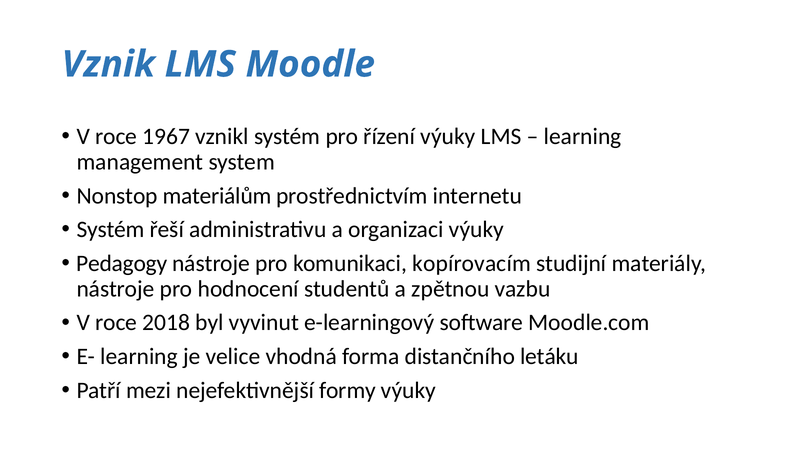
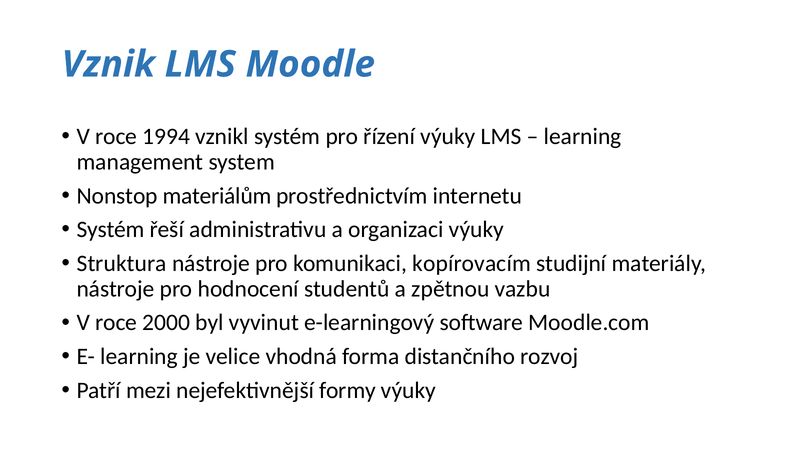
1967: 1967 -> 1994 (166, 136)
Pedagogy: Pedagogy -> Struktura (122, 263)
2018: 2018 -> 2000 (166, 323)
letáku: letáku -> rozvoj (549, 356)
